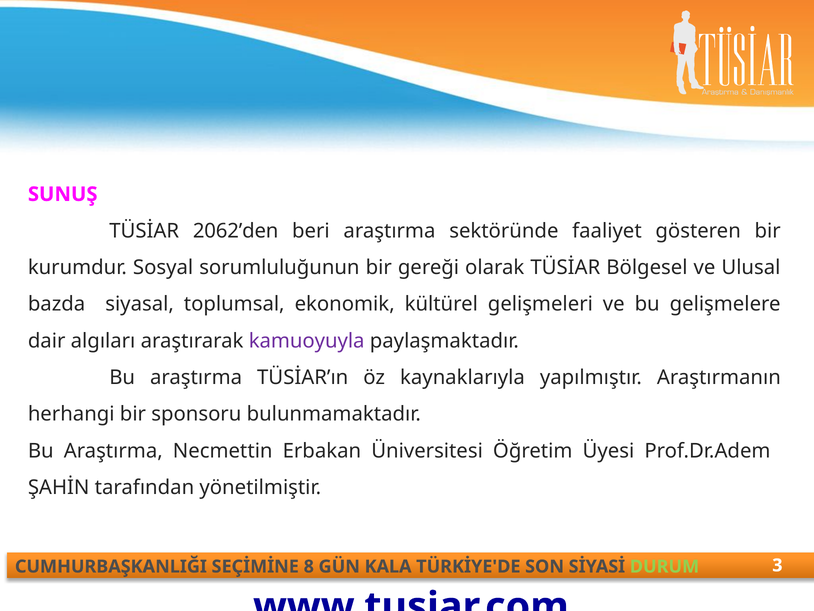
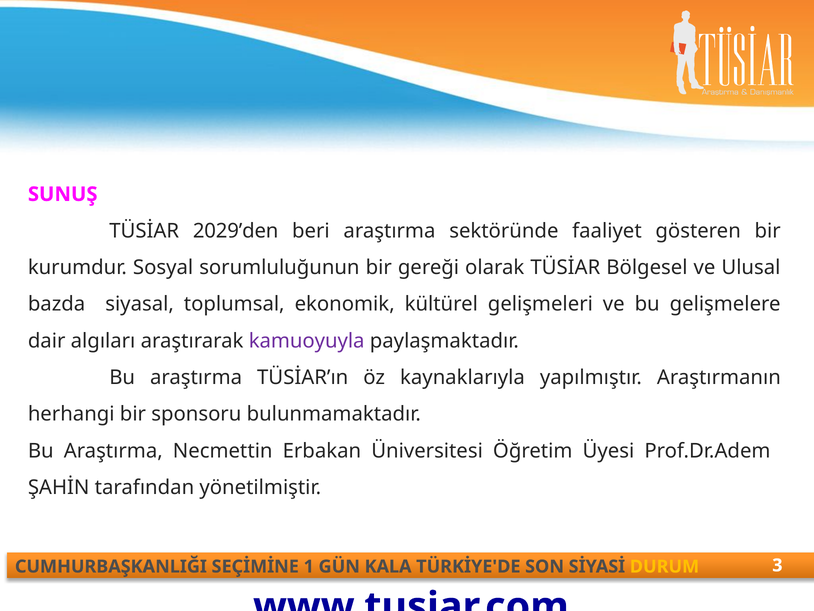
2062’den: 2062’den -> 2029’den (236, 231)
8: 8 -> 1 (309, 566)
DURUM colour: light green -> yellow (664, 566)
